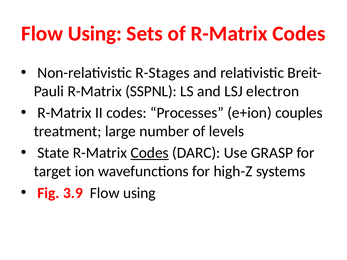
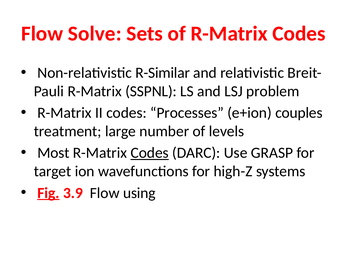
Using: Using -> Solve (95, 34)
R-Stages: R-Stages -> R-Similar (163, 73)
electron: electron -> problem (273, 91)
State: State -> Most (53, 153)
Fig underline: none -> present (48, 193)
